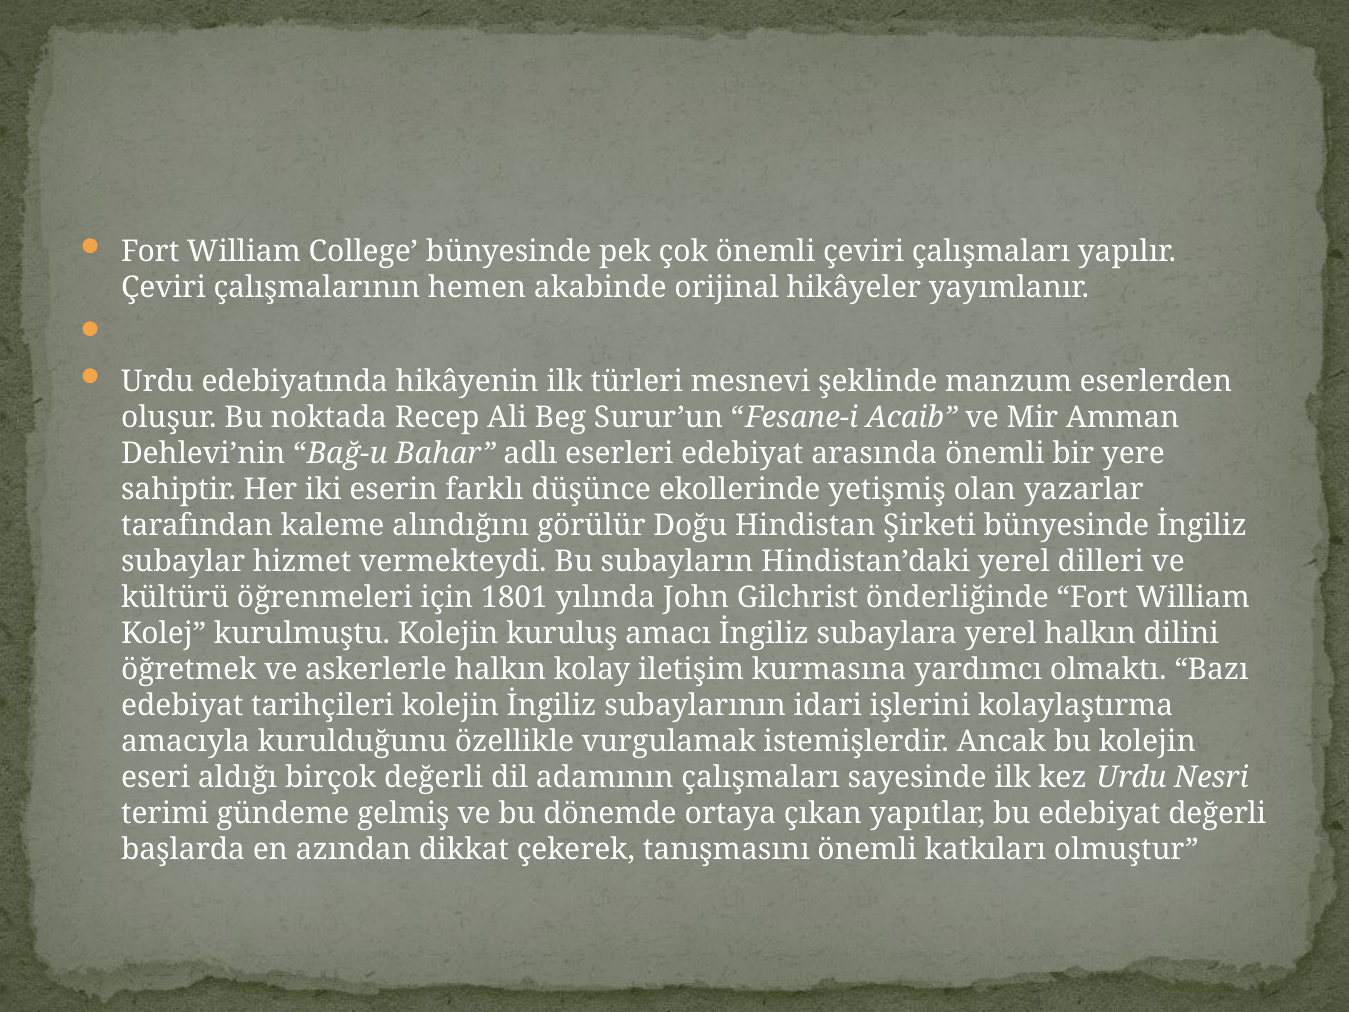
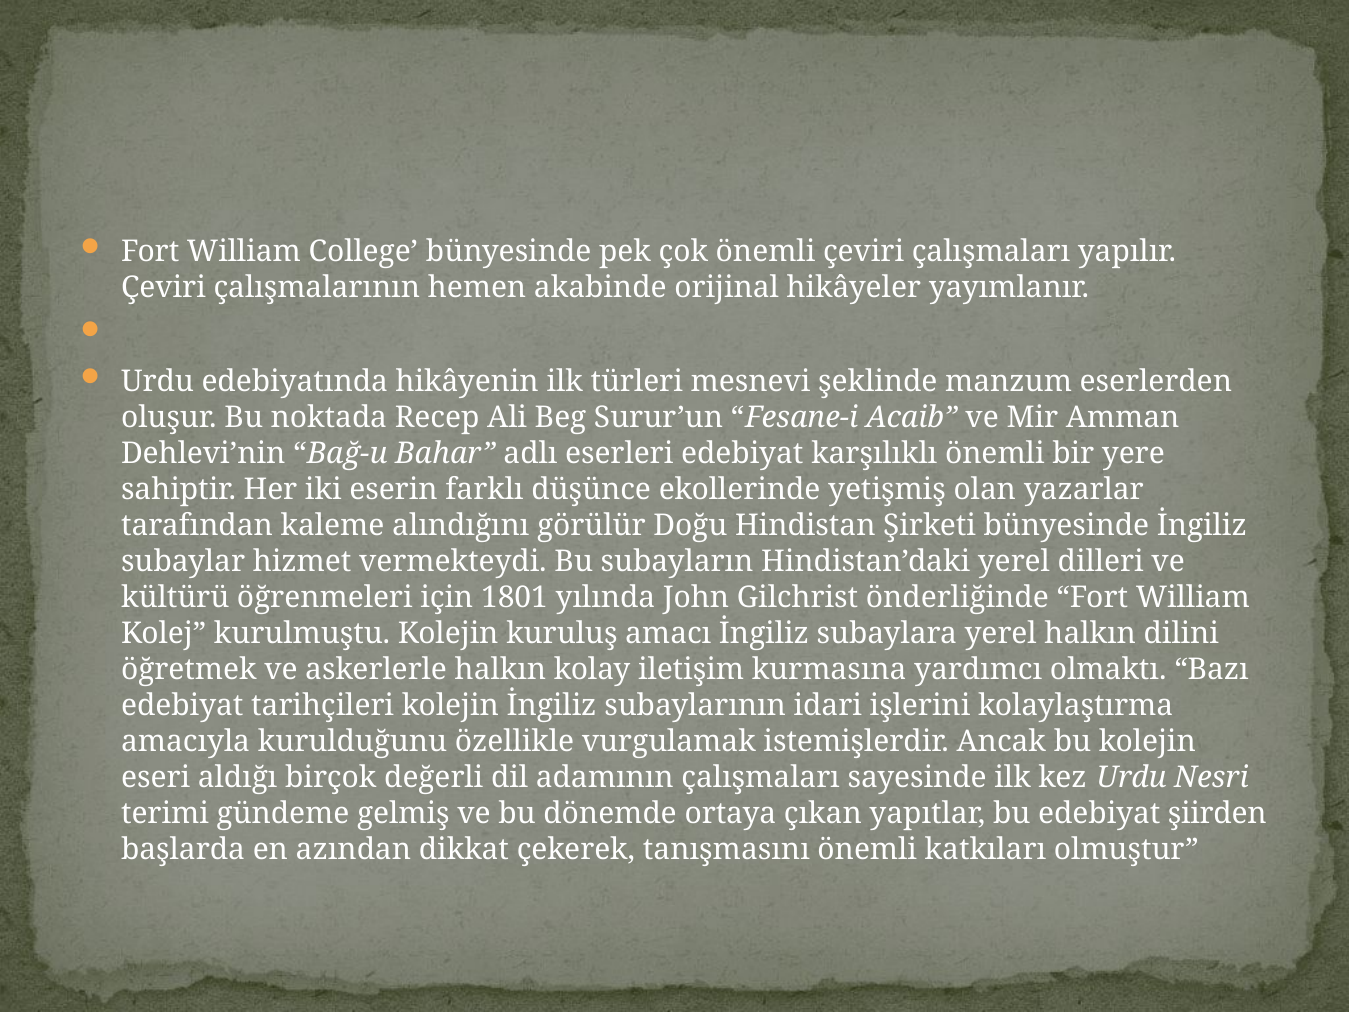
arasında: arasında -> karşılıklı (874, 454)
edebiyat değerli: değerli -> şiirden (1217, 813)
